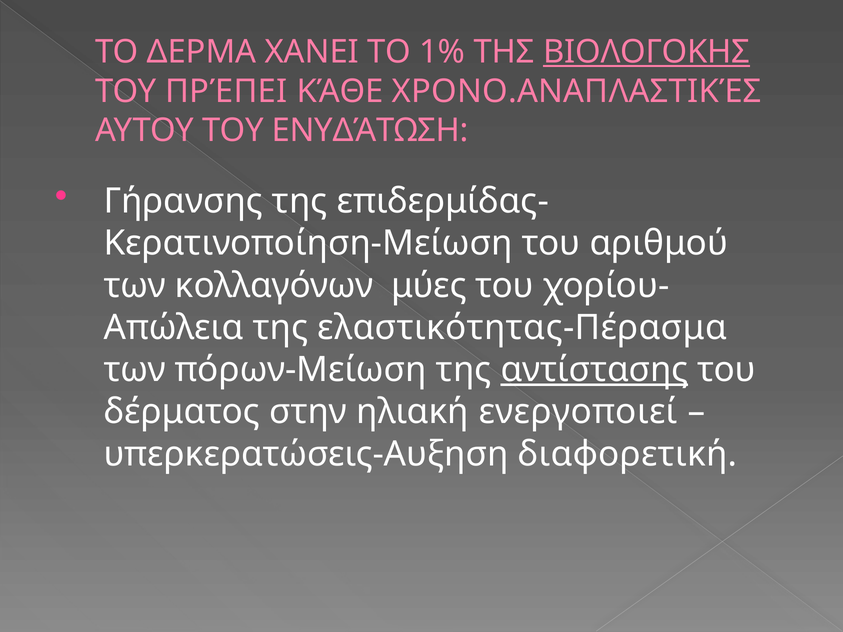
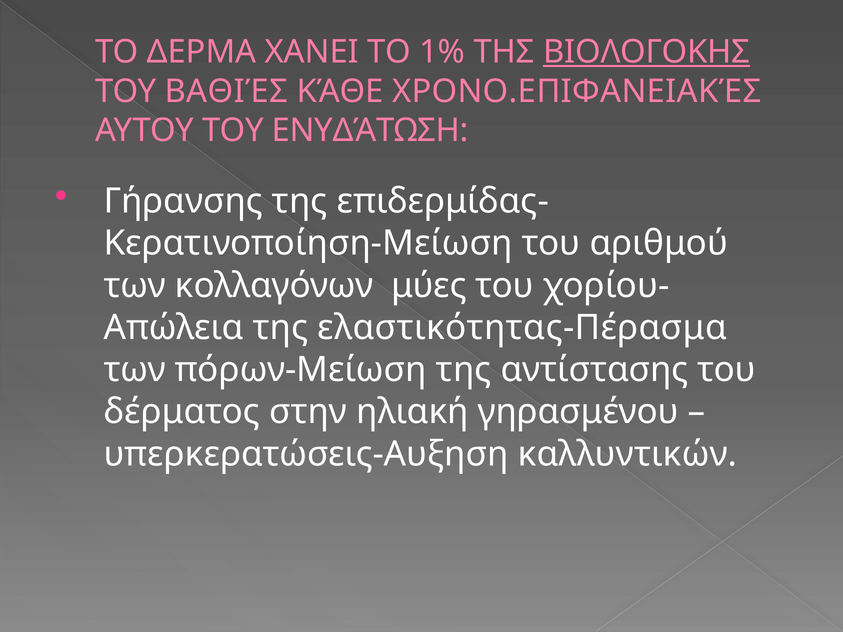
ΠΡΈΠΕΙ: ΠΡΈΠΕΙ -> ΒΑΘΙΈΣ (226, 91)
ΧΡΟΝΟ.ΑΝΑΠΛΑΣΤΙΚΈΣ: ΧΡΟΝΟ.ΑΝΑΠΛΑΣΤΙΚΈΣ -> ΧΡΟΝΟ.ΕΠΙΦΑΝΕΙΑΚΈΣ (577, 91)
αντίστασης underline: present -> none (594, 370)
ενεργοποιεί: ενεργοποιεί -> γηρασμένου (578, 412)
διαφορετική: διαφορετική -> καλλυντικών (628, 454)
